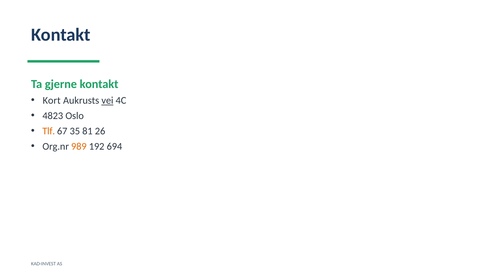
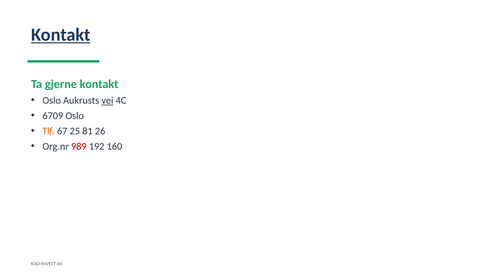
Kontakt underline: none -> present (61, 35)
Kort: Kort -> Oslo (52, 100)
4823: 4823 -> 6709 (53, 116)
35: 35 -> 25 (75, 131)
989 colour: orange -> red (79, 146)
694: 694 -> 160 (114, 146)
